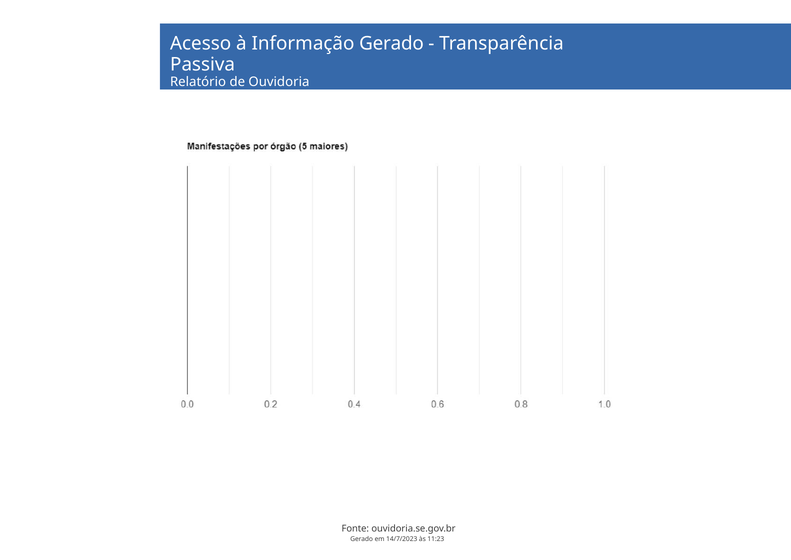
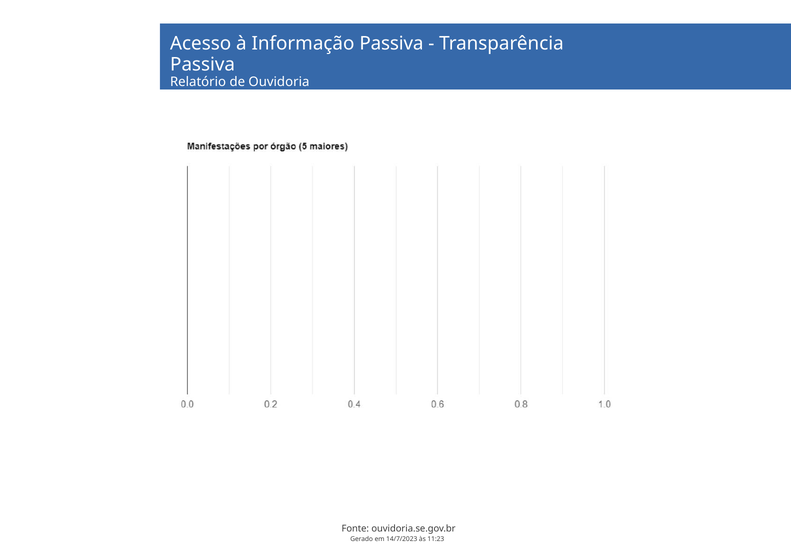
Informação Gerado: Gerado -> Passiva (391, 44)
